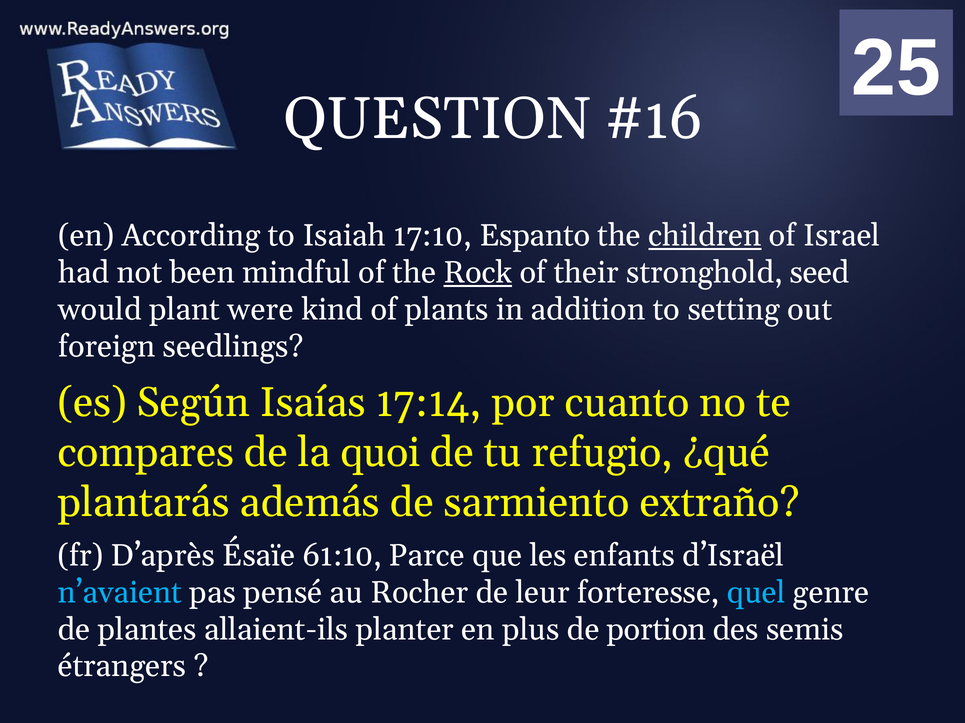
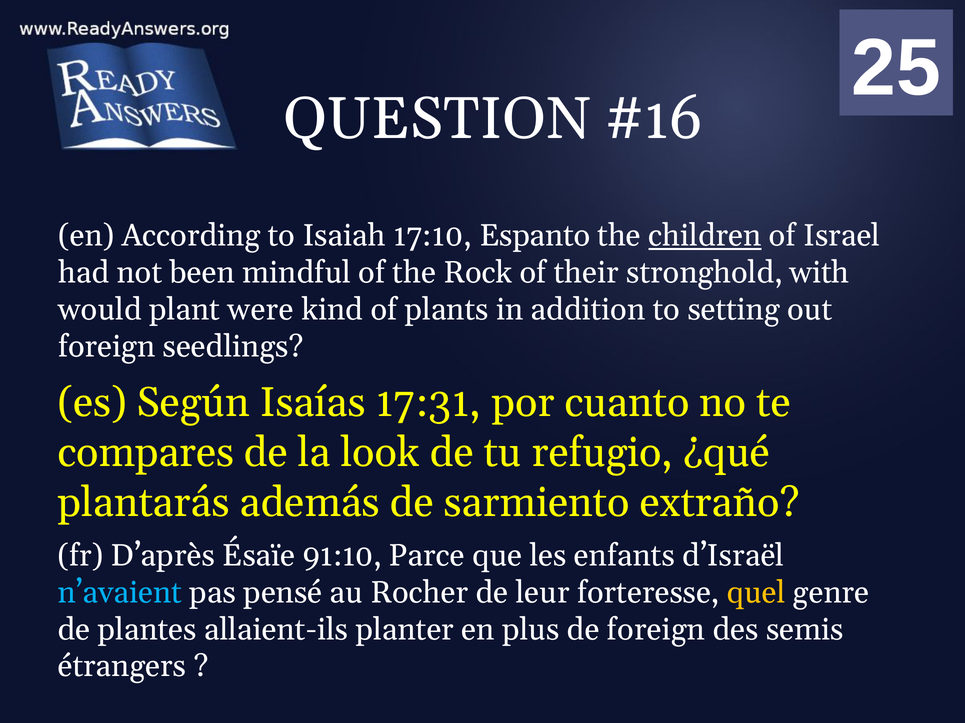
Rock underline: present -> none (478, 273)
seed: seed -> with (820, 273)
17:14: 17:14 -> 17:31 (428, 403)
quoi: quoi -> look (380, 453)
61:10: 61:10 -> 91:10 (342, 556)
quel colour: light blue -> yellow (756, 593)
de portion: portion -> foreign (656, 630)
